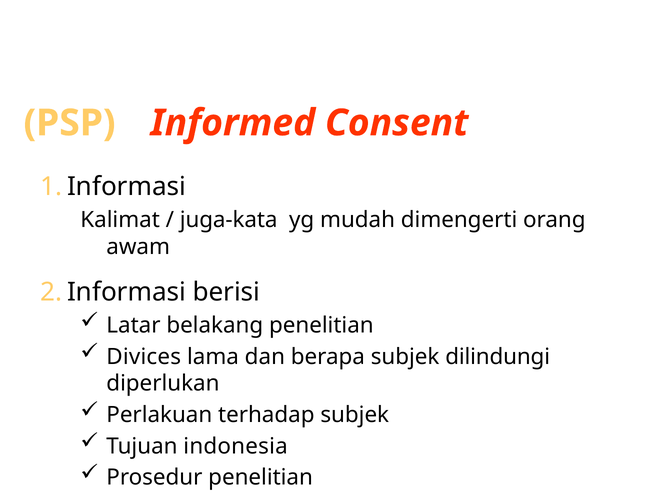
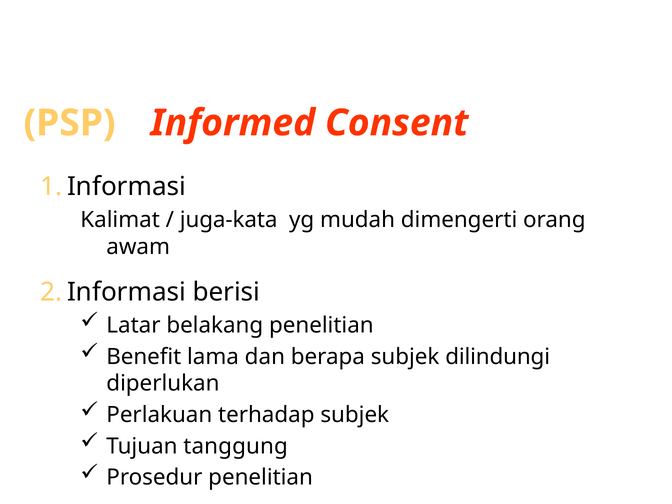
Divices: Divices -> Benefit (144, 357)
indonesia: indonesia -> tanggung (236, 446)
